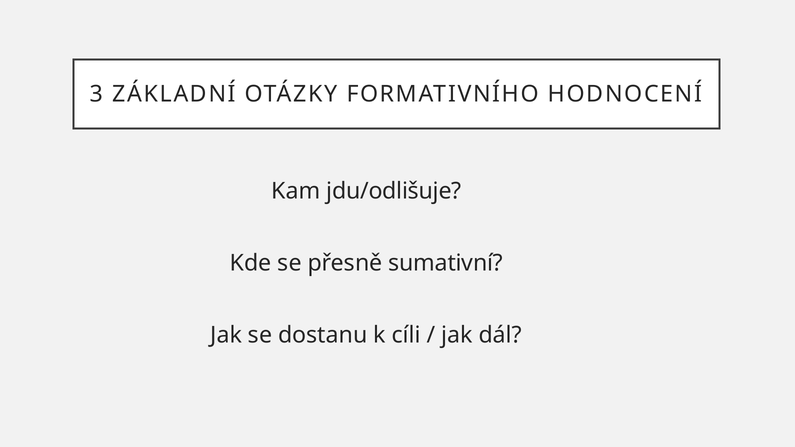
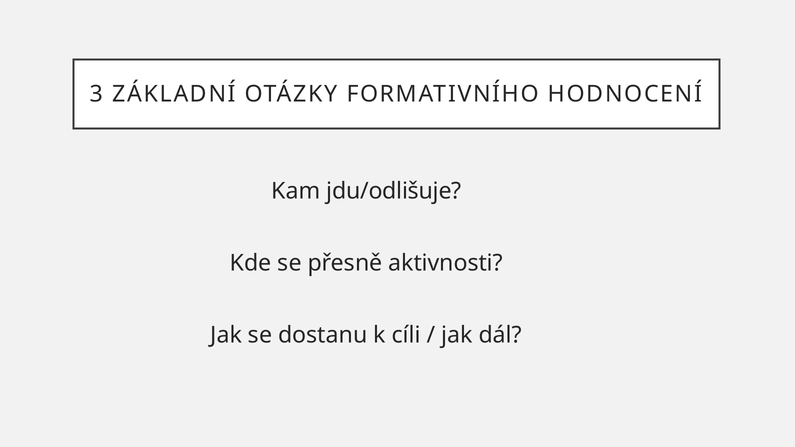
sumativní: sumativní -> aktivnosti (446, 263)
